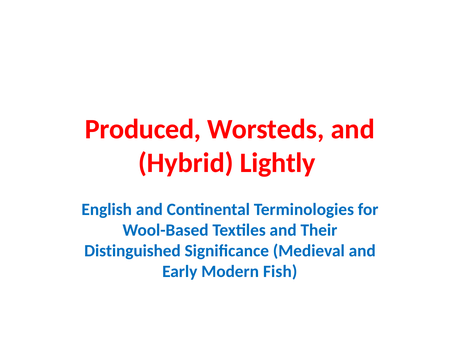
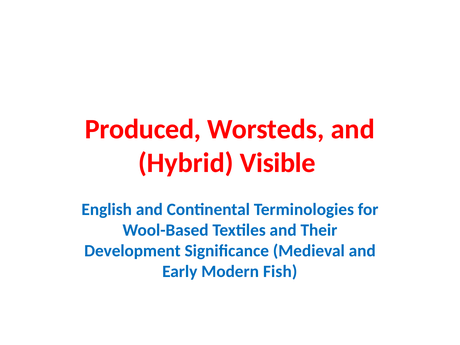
Lightly: Lightly -> Visible (278, 163)
Distinguished: Distinguished -> Development (132, 251)
